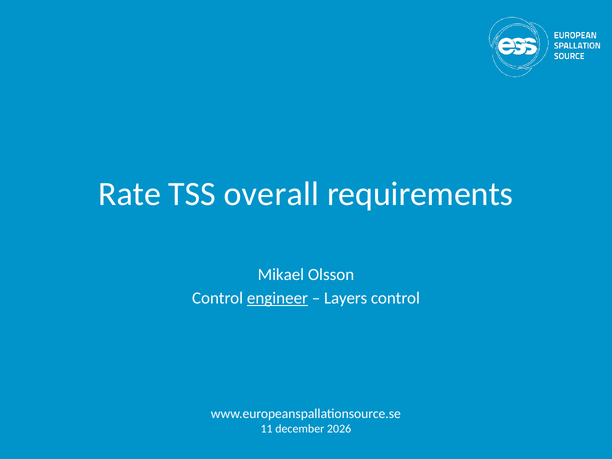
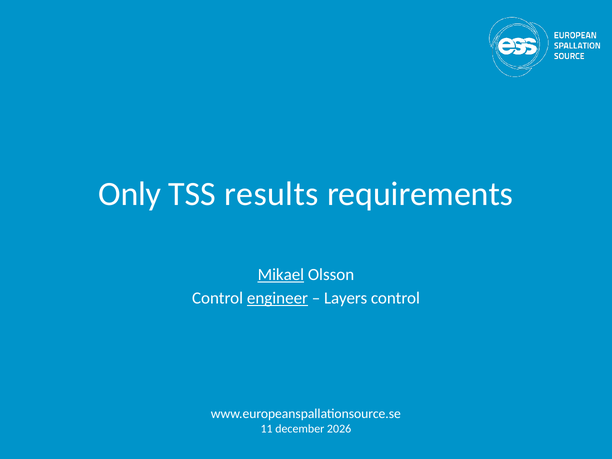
Rate: Rate -> Only (130, 194)
overall: overall -> results (271, 194)
Mikael underline: none -> present (281, 275)
